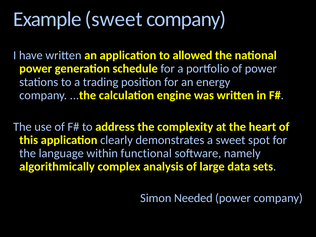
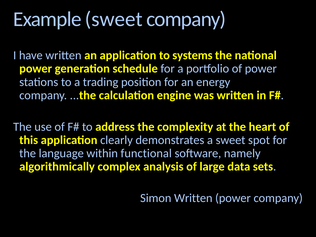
allowed: allowed -> systems (192, 55)
Simon Needed: Needed -> Written (193, 198)
